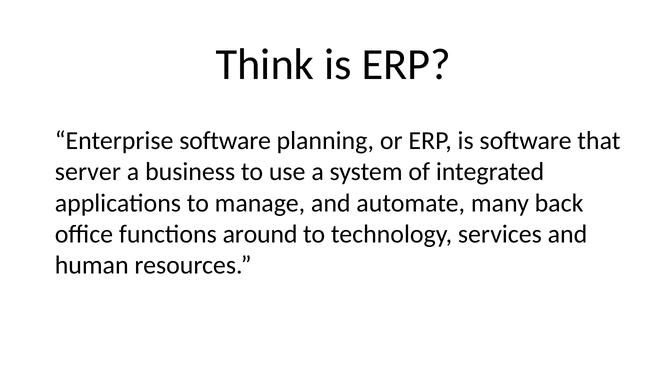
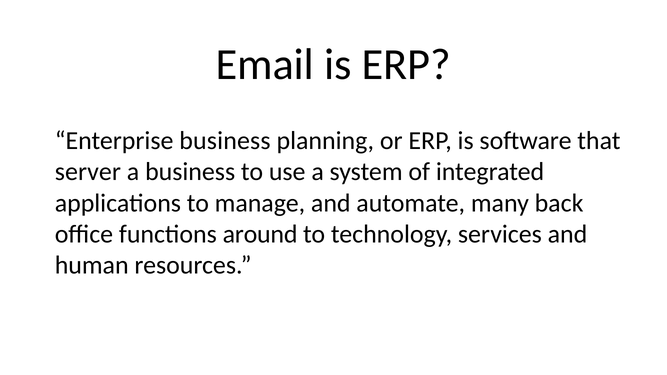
Think: Think -> Email (265, 65)
Enterprise software: software -> business (225, 141)
